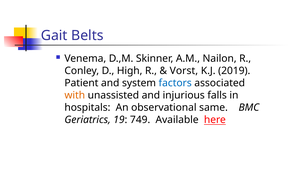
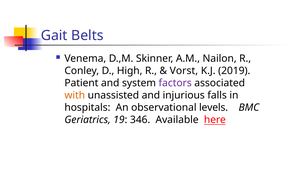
factors colour: blue -> purple (175, 83)
same: same -> levels (214, 108)
749: 749 -> 346 (140, 120)
